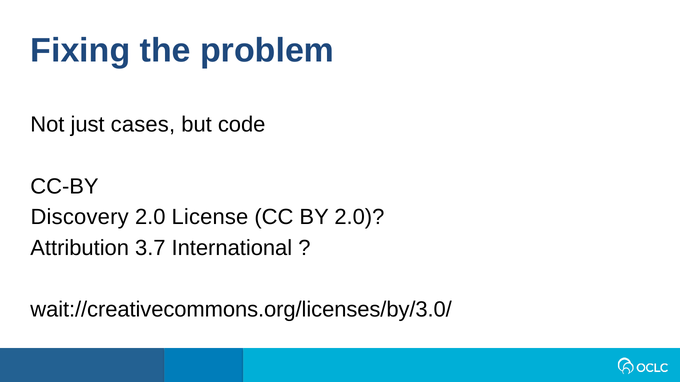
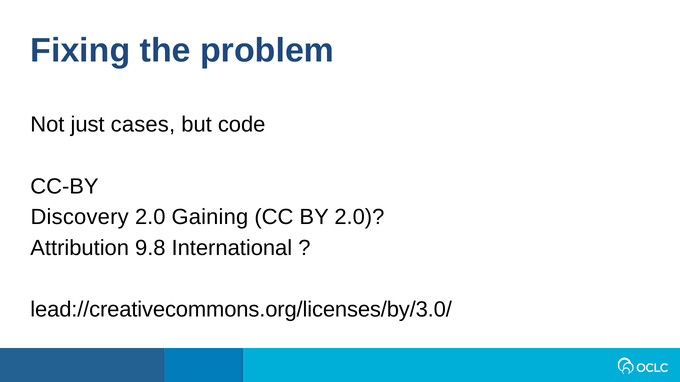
License: License -> Gaining (210, 217)
3.7: 3.7 -> 9.8 (150, 248)
wait://creativecommons.org/licenses/by/3.0/: wait://creativecommons.org/licenses/by/3.0/ -> lead://creativecommons.org/licenses/by/3.0/ (241, 310)
